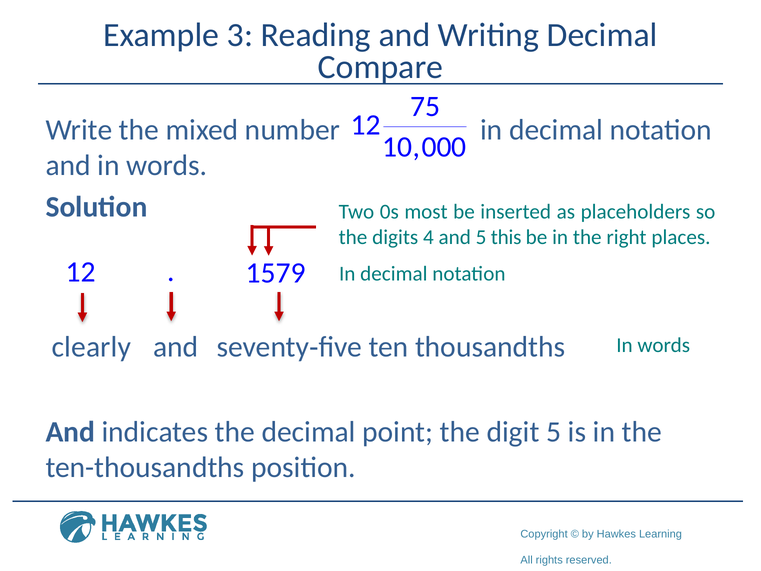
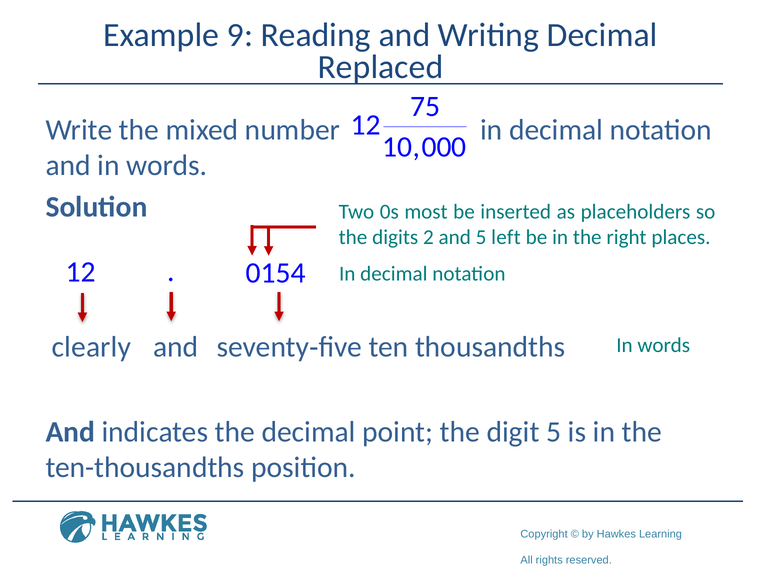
3: 3 -> 9 (240, 35)
Compare: Compare -> Replaced (380, 67)
4: 4 -> 2 (428, 237)
this: this -> left (506, 237)
1579: 1579 -> 0154 (276, 273)
